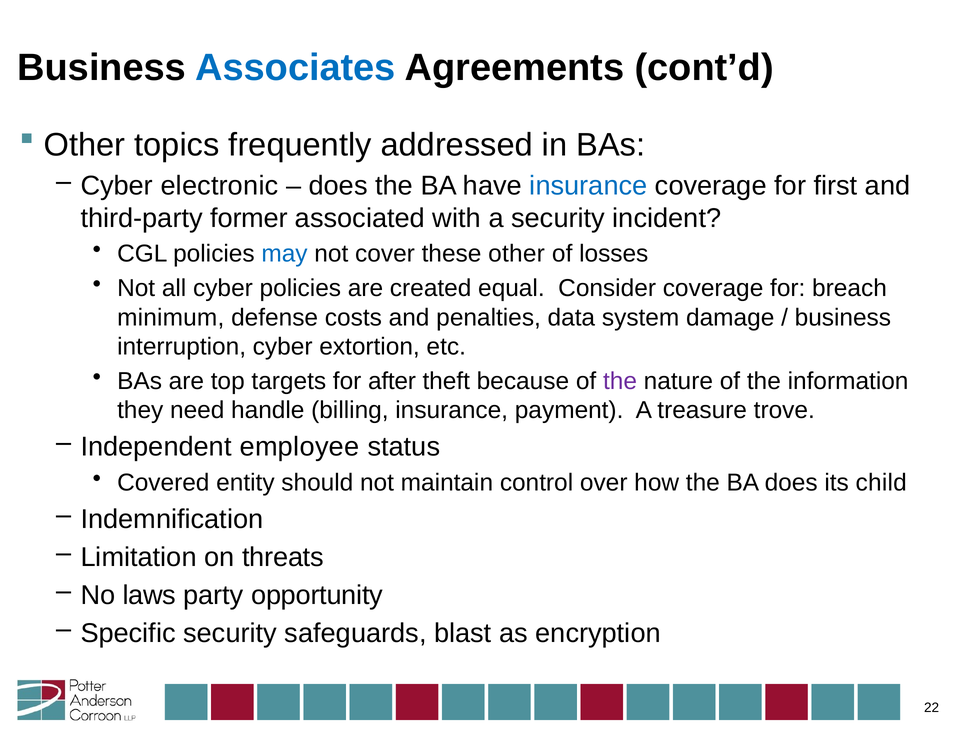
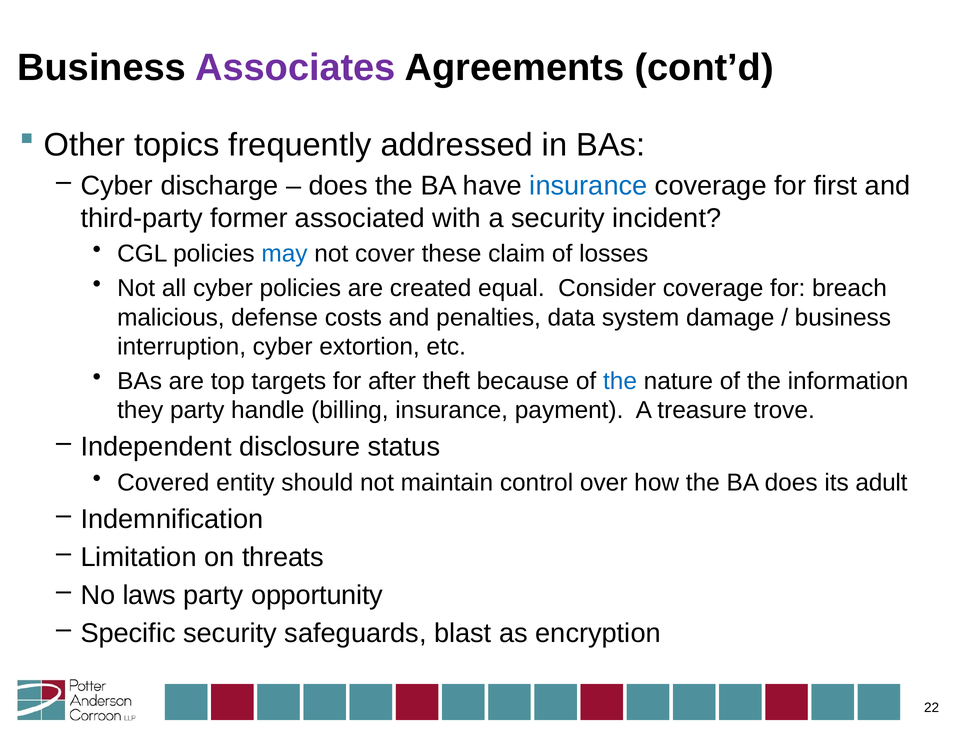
Associates colour: blue -> purple (295, 68)
electronic: electronic -> discharge (220, 186)
these other: other -> claim (517, 254)
minimum: minimum -> malicious (171, 318)
the colour: purple -> blue (620, 381)
they need: need -> party (197, 411)
employee: employee -> disclosure (300, 447)
child: child -> adult (881, 483)
